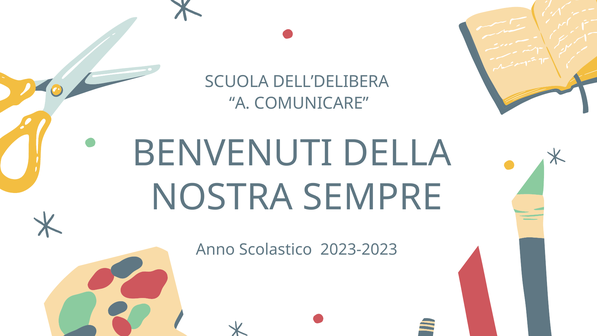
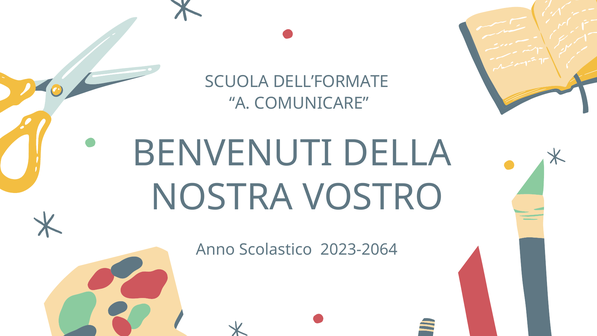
DELL’DELIBERA: DELL’DELIBERA -> DELL’FORMATE (331, 82)
SEMPRE: SEMPRE -> VOSTRO (373, 197)
2023-2023: 2023-2023 -> 2023-2064 (359, 250)
